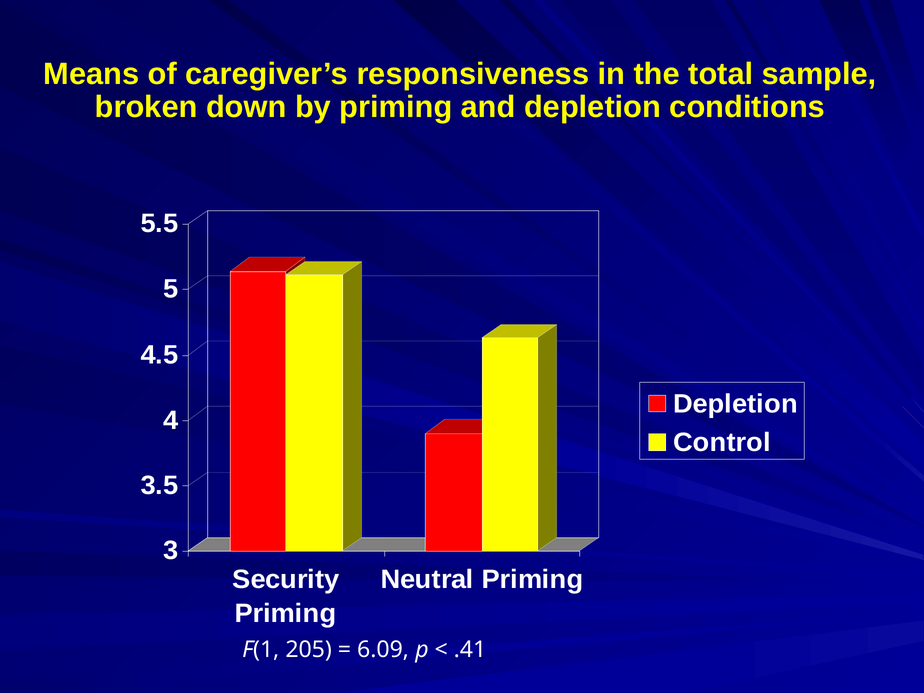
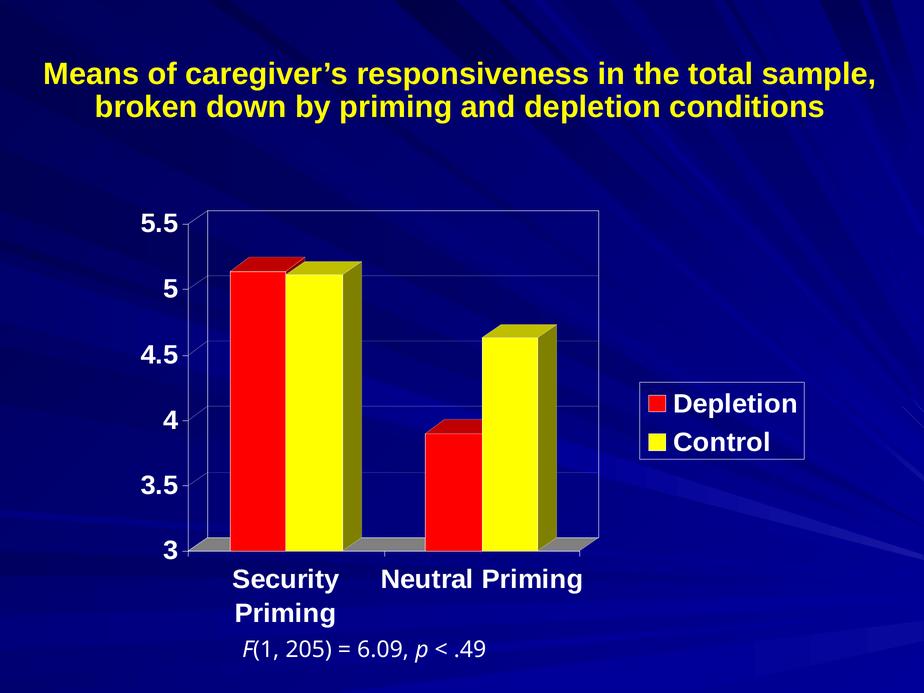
.41: .41 -> .49 (470, 650)
